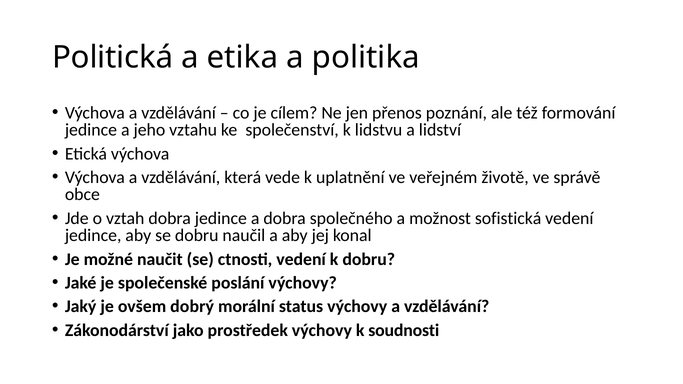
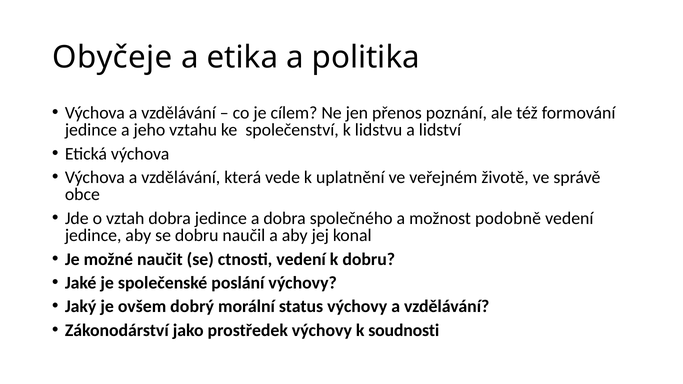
Politická: Politická -> Obyčeje (112, 57)
sofistická: sofistická -> podobně (508, 218)
